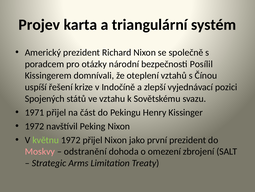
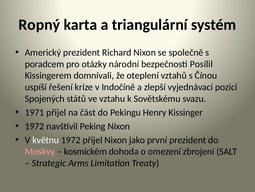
Projev: Projev -> Ropný (39, 25)
květnu colour: light green -> white (46, 140)
odstranění: odstranění -> kosmickém (85, 151)
